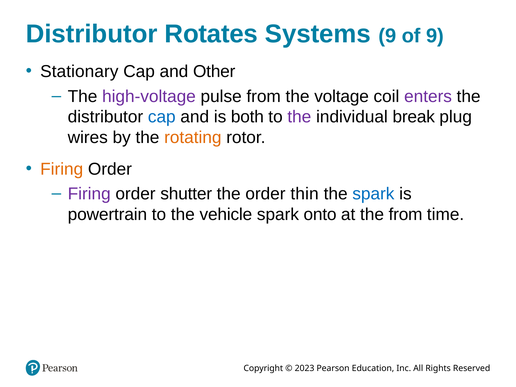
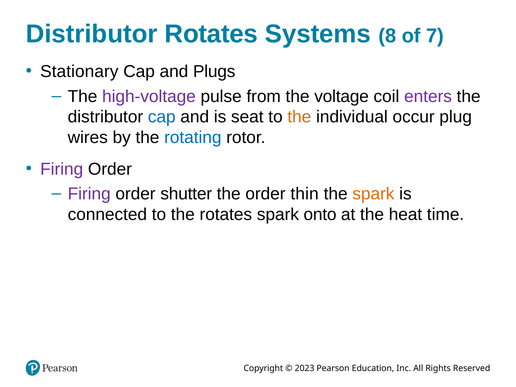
Systems 9: 9 -> 8 (387, 36)
of 9: 9 -> 7 (435, 36)
Other: Other -> Plugs (214, 71)
both: both -> seat (247, 117)
the colour: purple -> orange (299, 117)
break: break -> occur (414, 117)
rotating colour: orange -> blue (193, 138)
Firing colour: orange -> purple (62, 169)
spark colour: blue -> orange (373, 194)
powertrain: powertrain -> connected (107, 215)
the vehicle: vehicle -> rotates (226, 215)
the from: from -> heat (405, 215)
